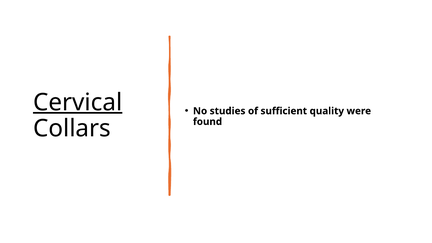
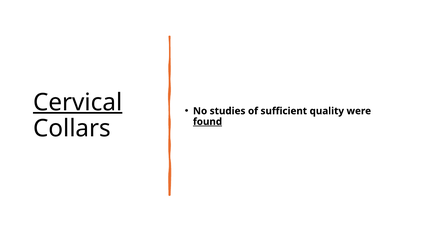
found underline: none -> present (208, 122)
